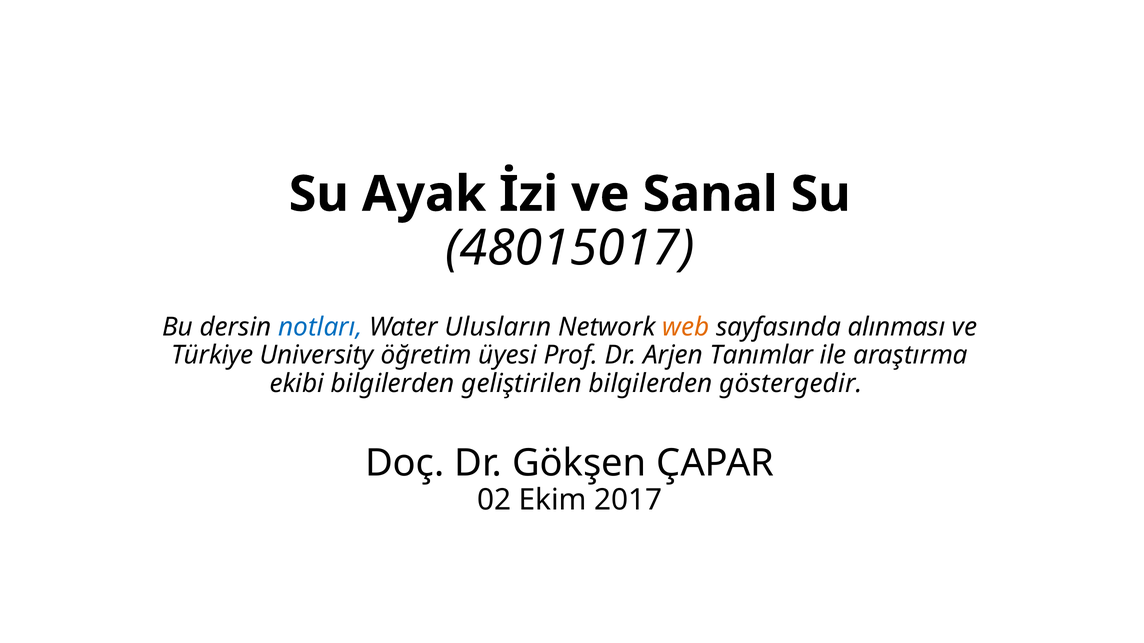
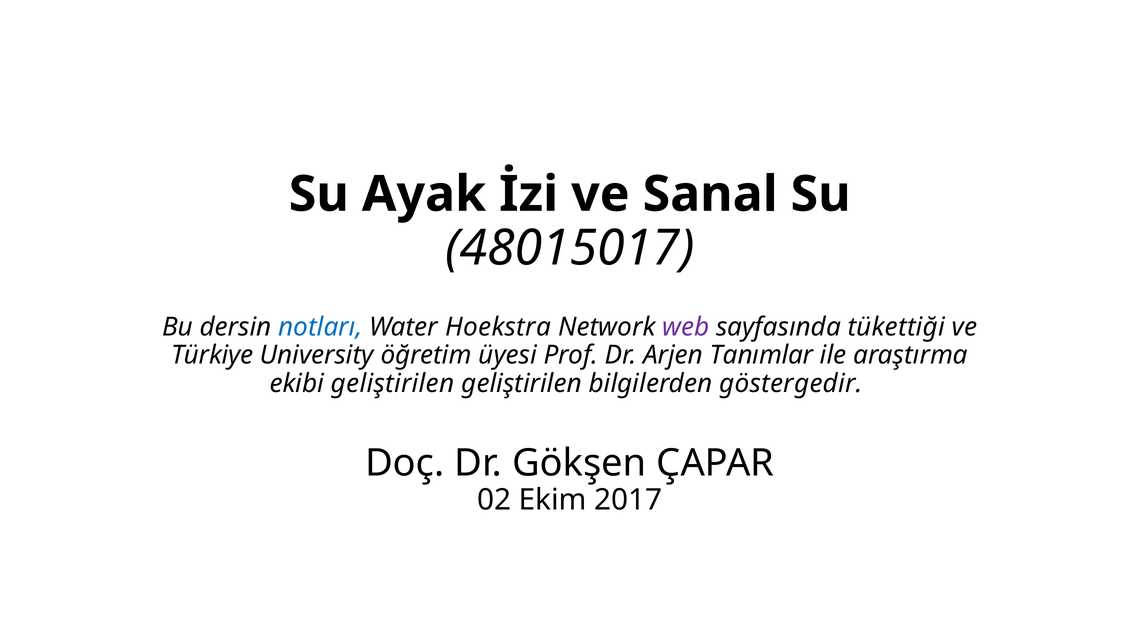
Ulusların: Ulusların -> Hoekstra (498, 327)
web colour: orange -> purple (686, 327)
alınması: alınması -> tükettiği (896, 327)
ekibi bilgilerden: bilgilerden -> geliştirilen (393, 384)
